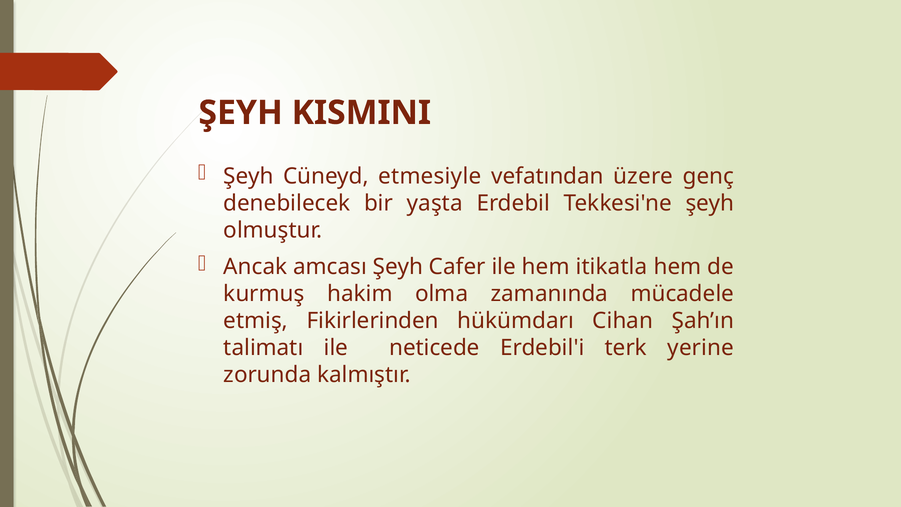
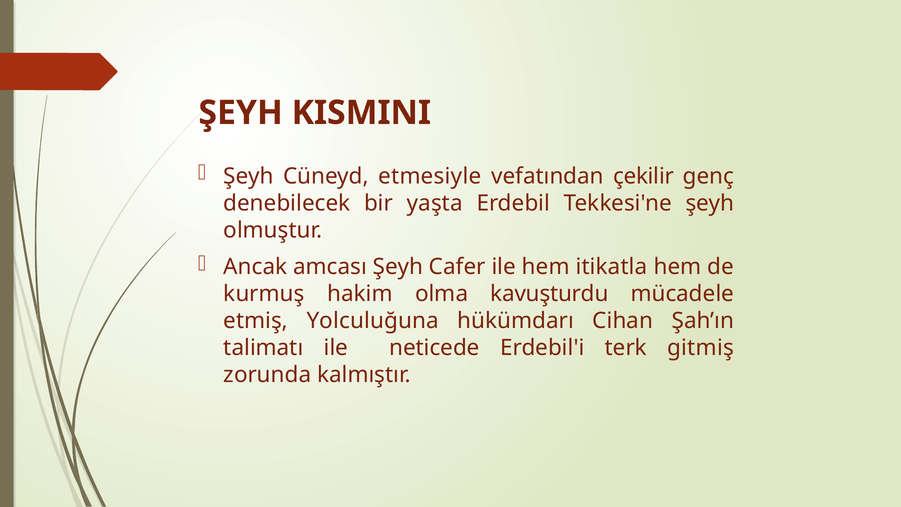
üzere: üzere -> çekilir (643, 176)
zamanında: zamanında -> kavuşturdu (549, 294)
Fikirlerinden: Fikirlerinden -> Yolculuğuna (373, 321)
yerine: yerine -> gitmiş (701, 348)
